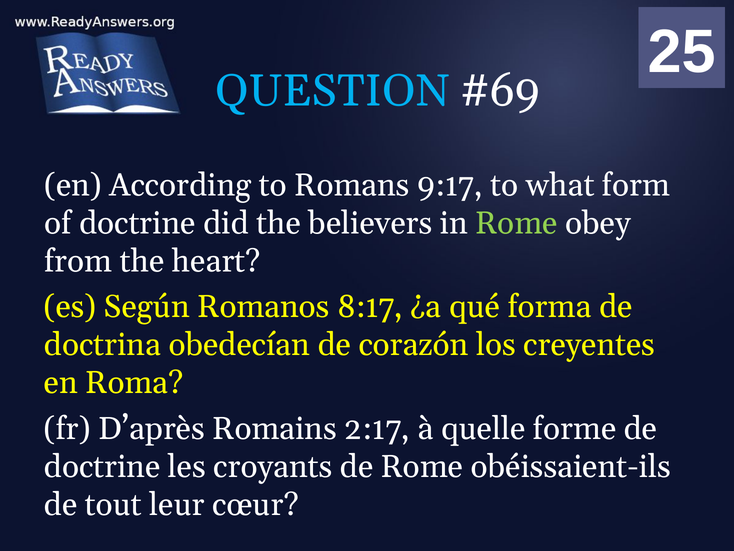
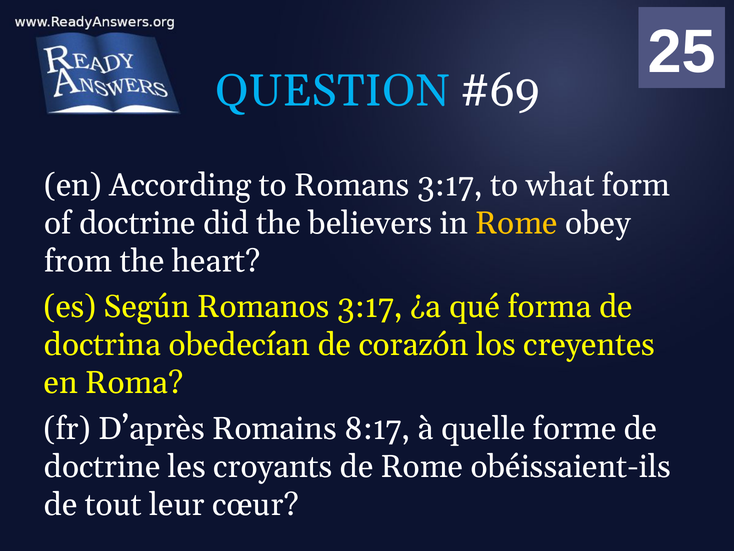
Romans 9:17: 9:17 -> 3:17 (450, 185)
Rome colour: light green -> yellow (516, 223)
Romanos 8:17: 8:17 -> 3:17 (370, 307)
2:17: 2:17 -> 8:17 (377, 428)
